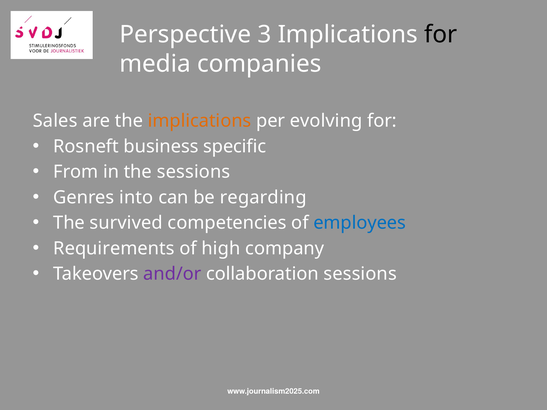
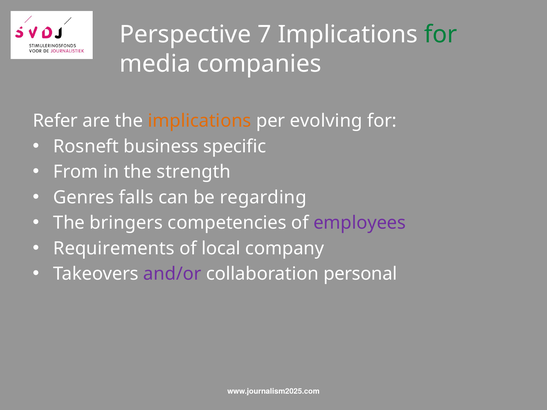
3: 3 -> 7 (264, 35)
for colour: black -> green (441, 35)
Sales: Sales -> Refer (55, 121)
the sessions: sessions -> strength (194, 172)
into: into -> falls (136, 198)
survived: survived -> bringers (126, 223)
employees colour: blue -> purple (360, 223)
high: high -> local (221, 249)
collaboration sessions: sessions -> personal (360, 274)
